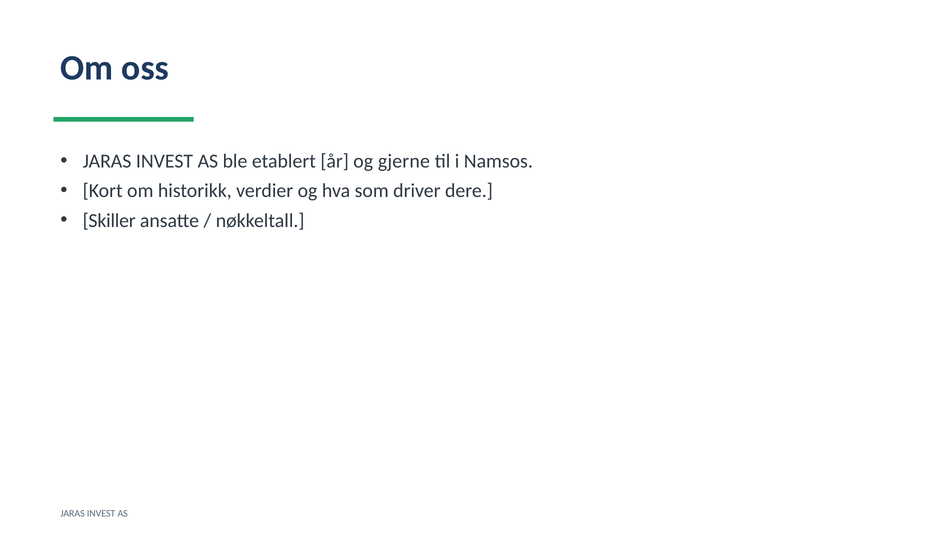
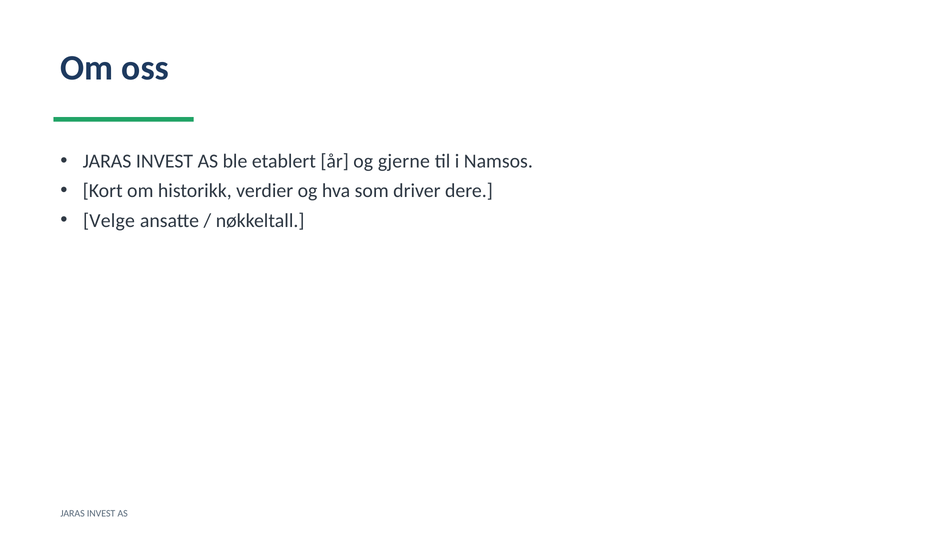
Skiller: Skiller -> Velge (109, 220)
